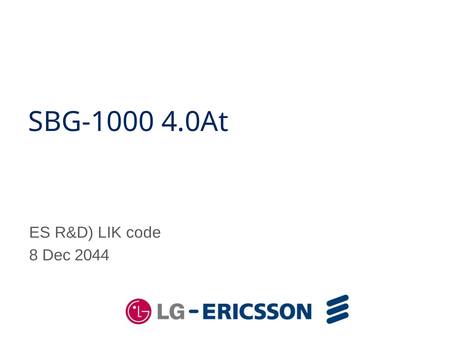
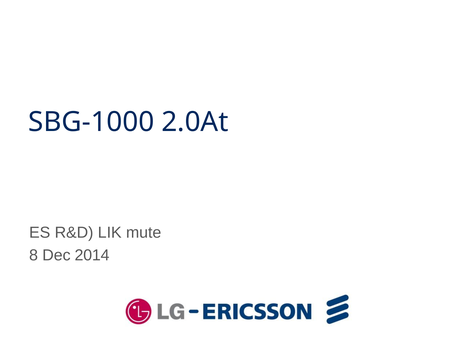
4.0At: 4.0At -> 2.0At (195, 122)
code: code -> mute (144, 233)
2044: 2044 -> 2014 (92, 255)
